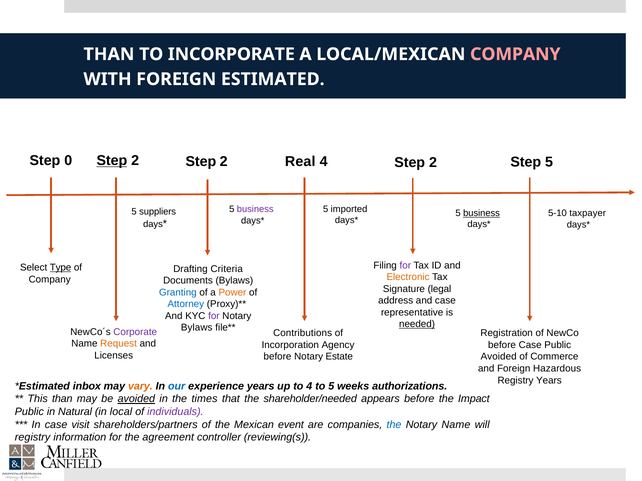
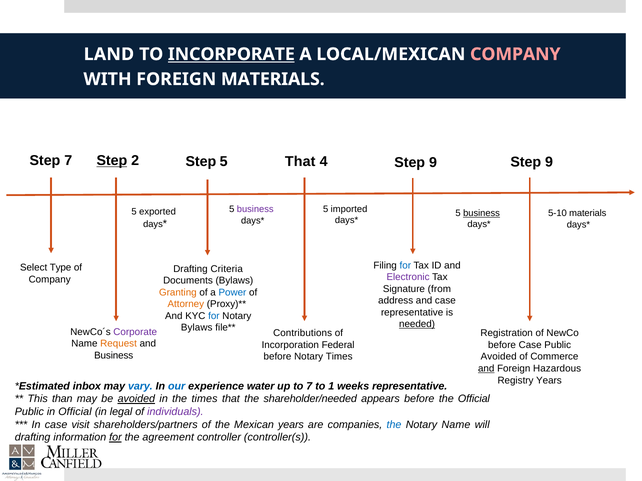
THAN: THAN -> LAND (109, 54)
INCORPORATE underline: none -> present (231, 54)
FOREIGN ESTIMATED: ESTIMATED -> MATERIALS (273, 79)
Step 0: 0 -> 7 (68, 161)
2: 2 -> 5 (224, 162)
Real: Real -> That (300, 162)
5: 5 -> 9 (549, 162)
2: 2 -> 9 (433, 163)
suppliers: suppliers -> exported (158, 212)
5-10 taxpayer: taxpayer -> materials (588, 213)
for colour: purple -> blue (405, 266)
Type underline: present -> none (61, 268)
Electronic colour: orange -> purple (408, 277)
legal: legal -> from (439, 289)
Granting colour: blue -> orange (178, 293)
Power colour: orange -> blue (232, 293)
Attorney colour: blue -> orange (186, 304)
for colour: purple -> blue (214, 316)
Agency: Agency -> Federal (338, 345)
Licenses: Licenses -> Business (114, 356)
Notary Estate: Estate -> Times (339, 357)
and underline: none -> present (486, 369)
vary colour: orange -> blue (140, 386)
experience years: years -> water (261, 386)
to 4: 4 -> 7 (309, 386)
to 5: 5 -> 1 (331, 386)
weeks authorizations: authorizations -> representative (410, 386)
the Impact: Impact -> Official (474, 399)
in Natural: Natural -> Official (75, 412)
local: local -> legal (121, 412)
Mexican event: event -> years (291, 425)
registry: registry -> drafting (33, 438)
for underline: none -> present (115, 438)
reviewing(s: reviewing(s -> controller(s (277, 438)
